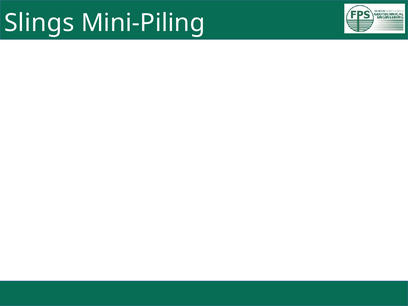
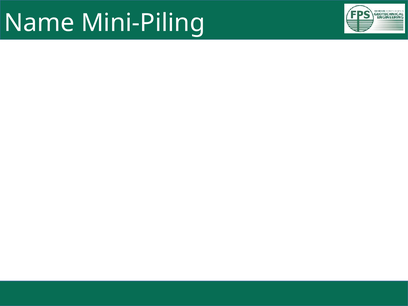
Slings: Slings -> Name (39, 23)
